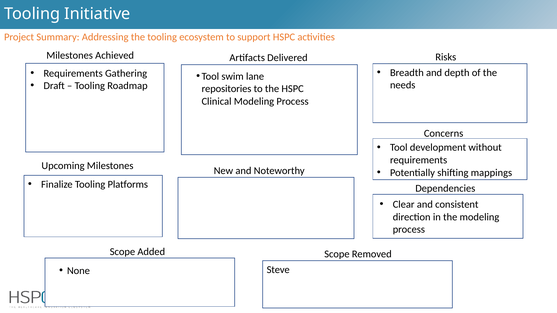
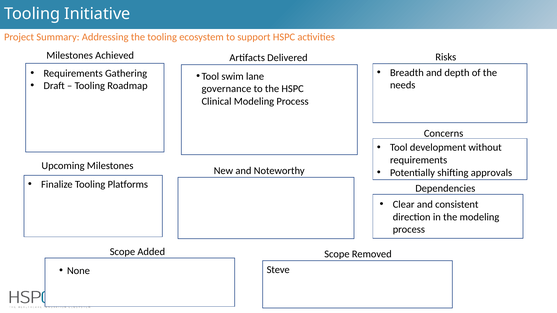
repositories: repositories -> governance (226, 89)
mappings: mappings -> approvals (491, 173)
